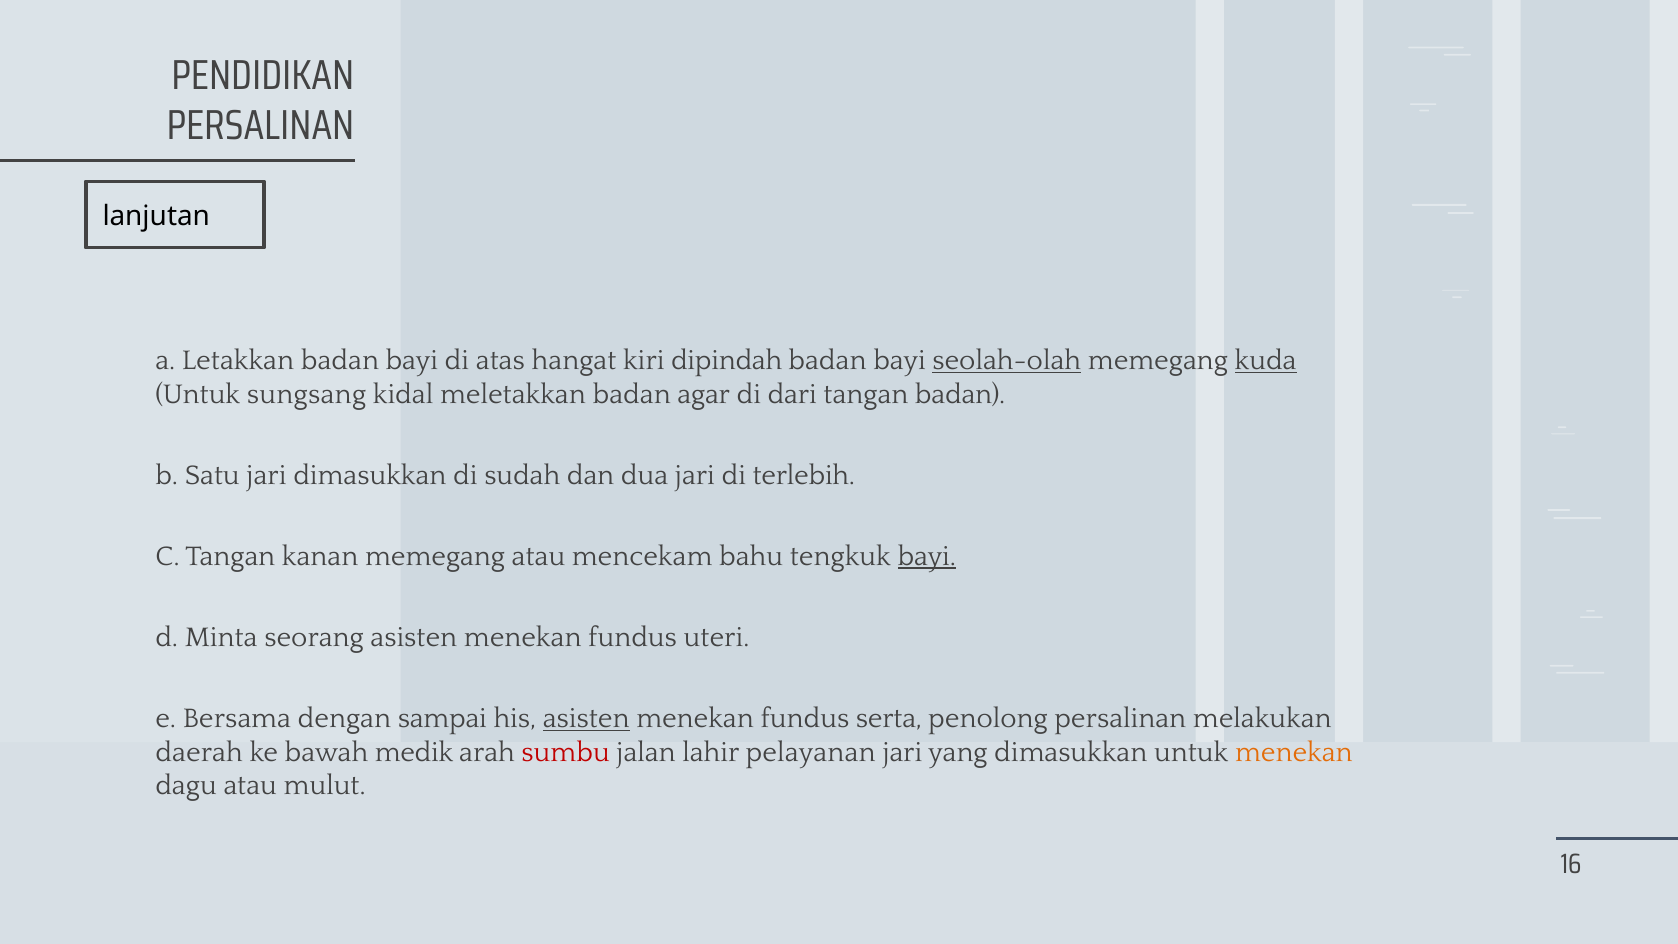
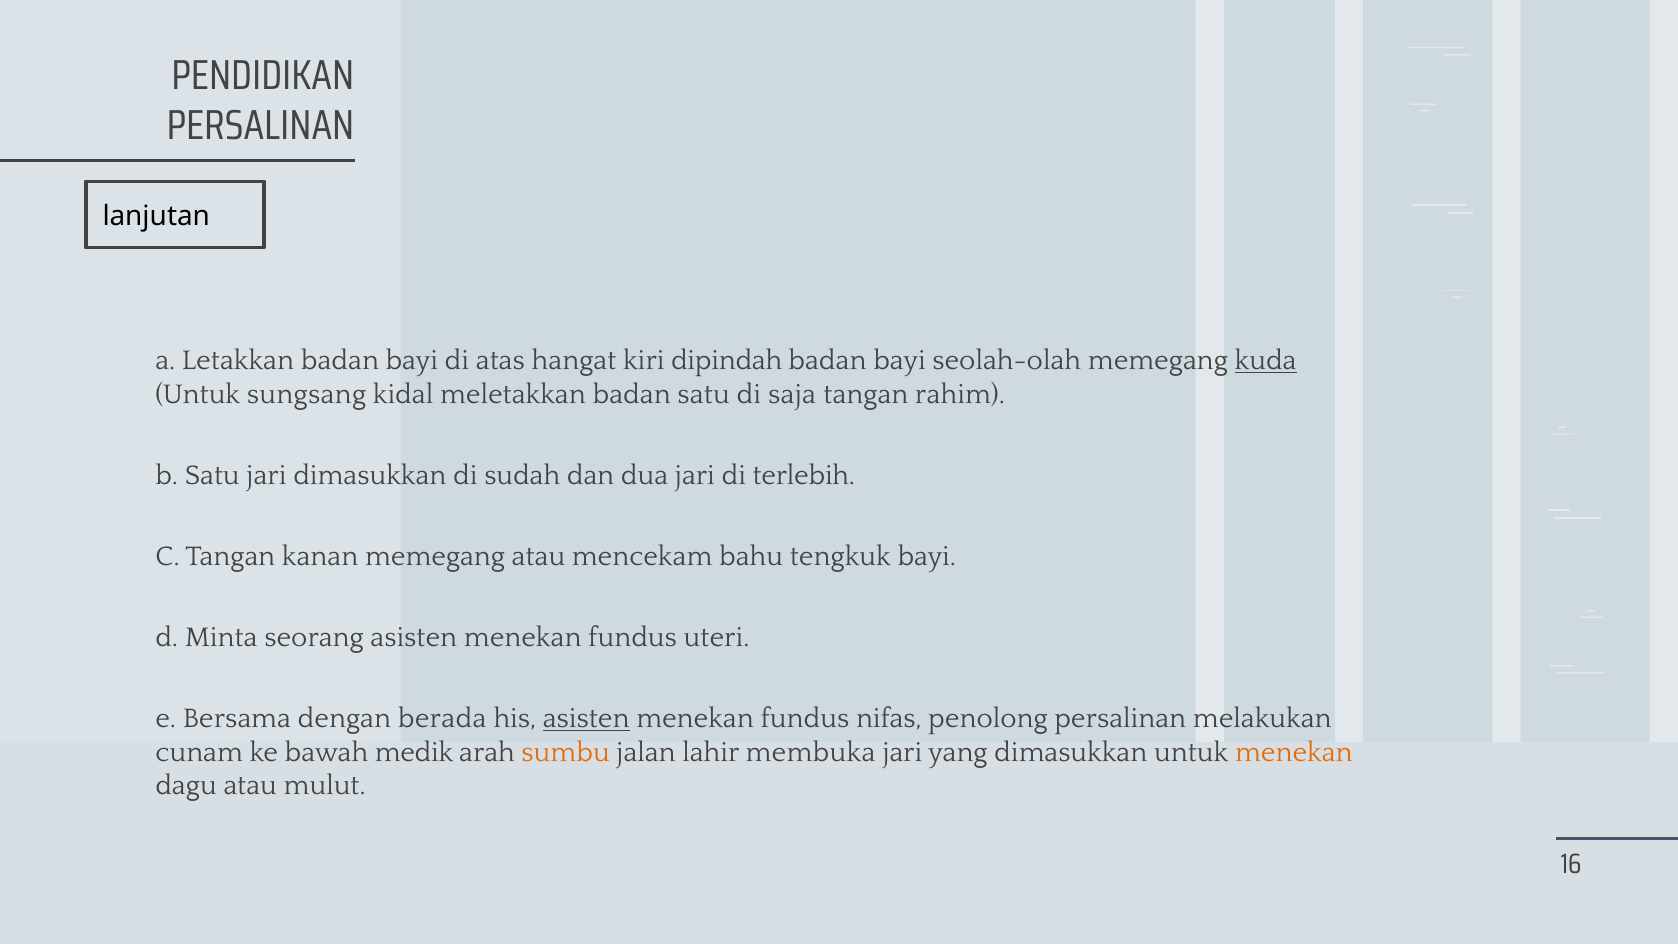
seolah-olah underline: present -> none (1007, 360)
badan agar: agar -> satu (704, 394)
dari: dari -> saja (792, 394)
tangan badan: badan -> rahim (960, 394)
bayi underline: present -> none (927, 556)
sampai: sampai -> berada (442, 718)
serta: serta -> nifas (889, 718)
daerah: daerah -> cunam (199, 752)
sumbu colour: red -> orange (566, 752)
pelayanan: pelayanan -> membuka (811, 752)
